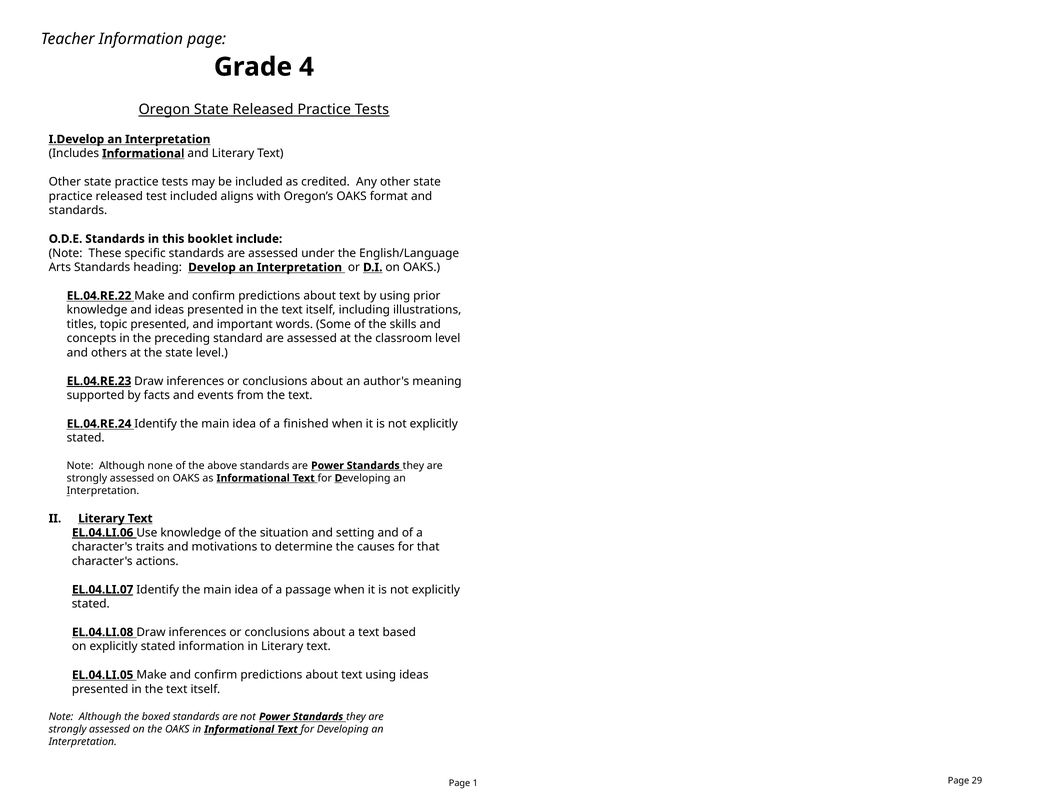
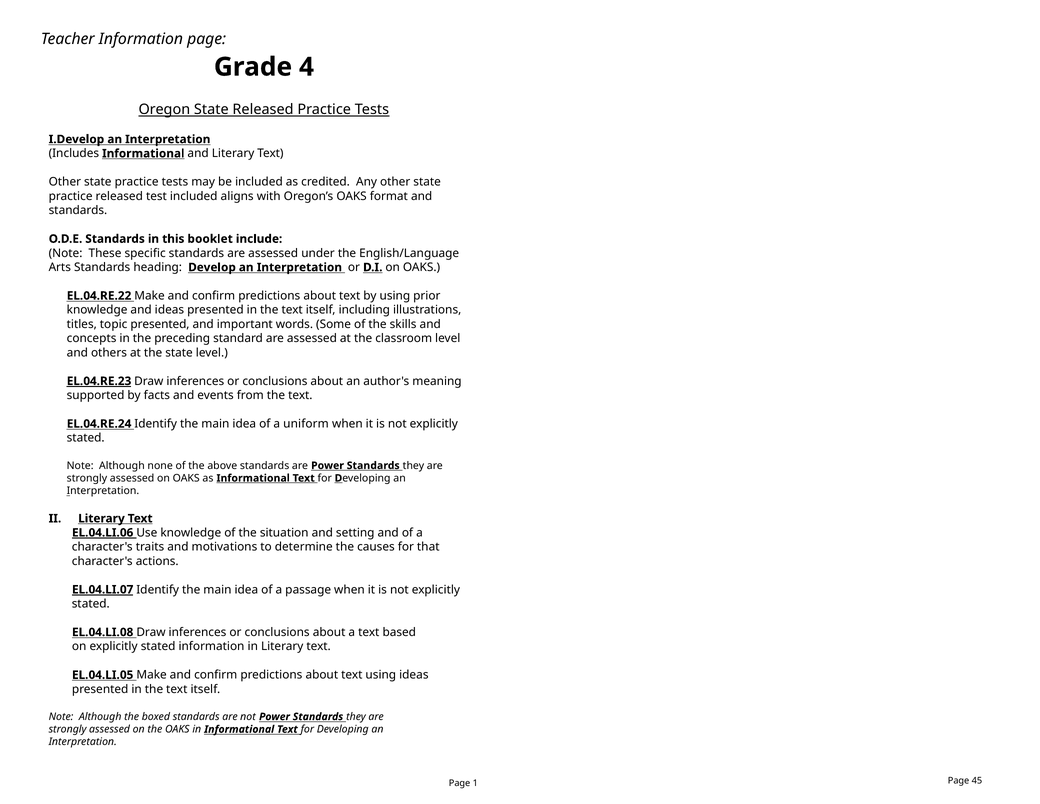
finished: finished -> uniform (306, 424)
29: 29 -> 45 (977, 780)
